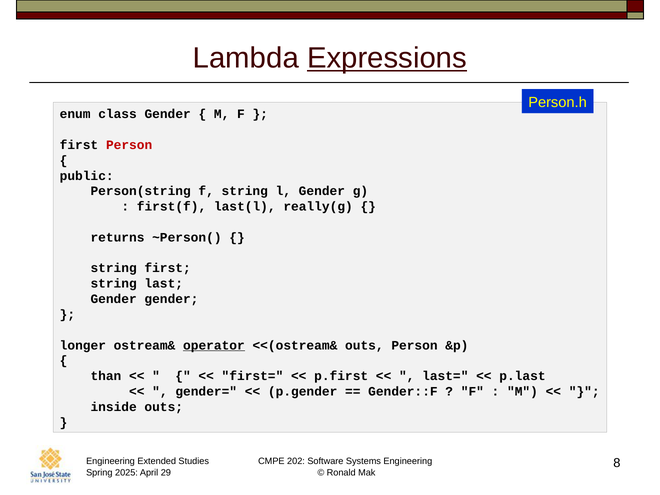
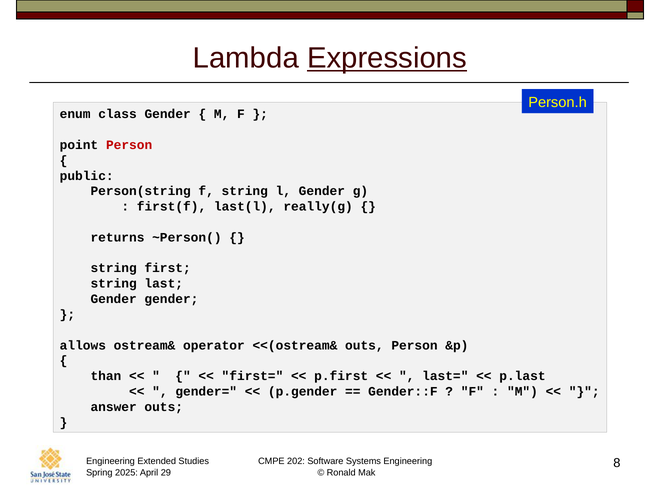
first: first -> point (79, 145)
longer: longer -> allows (83, 345)
operator underline: present -> none (214, 345)
inside: inside -> answer (114, 407)
